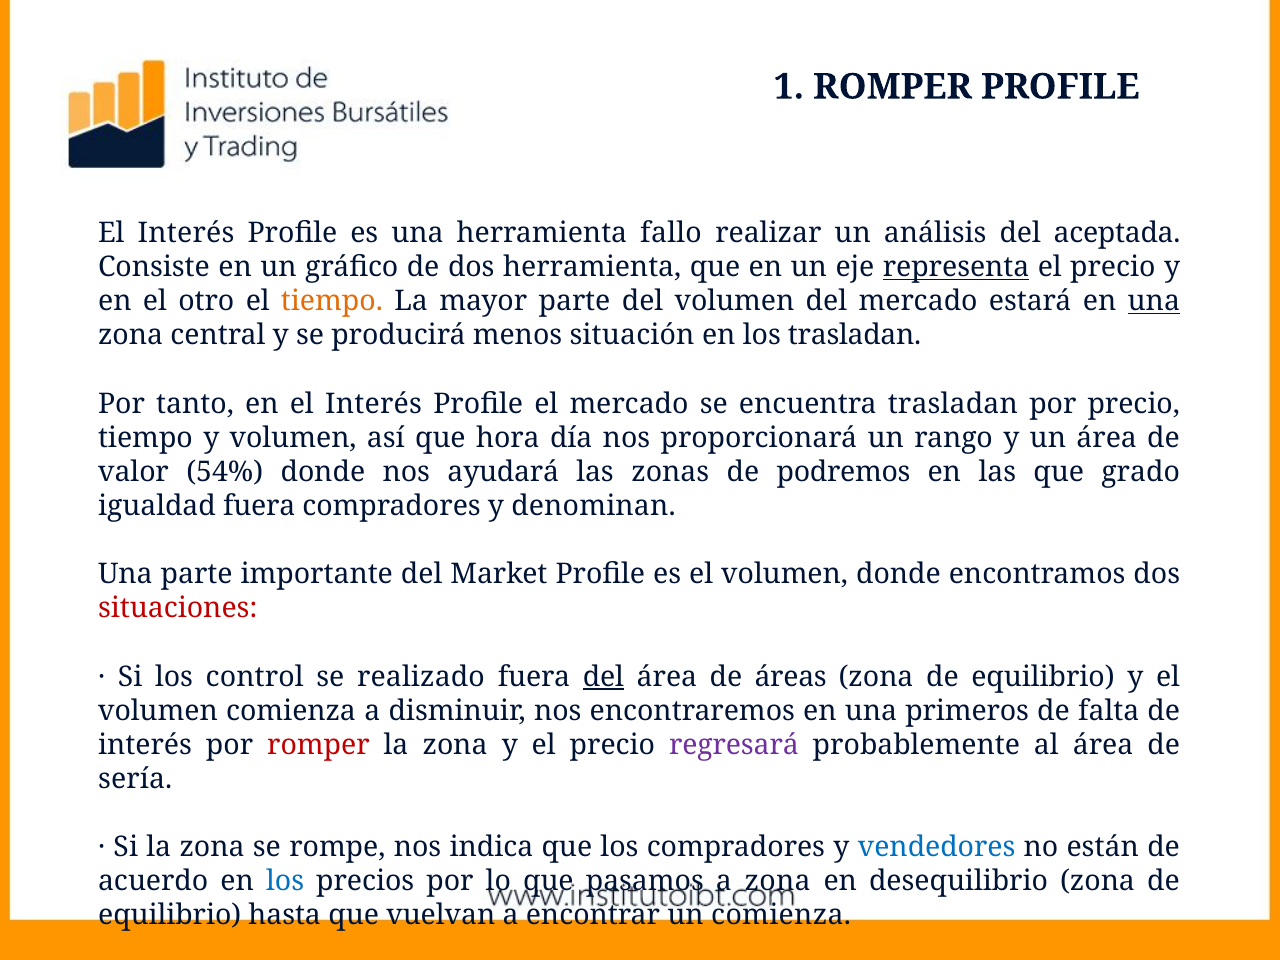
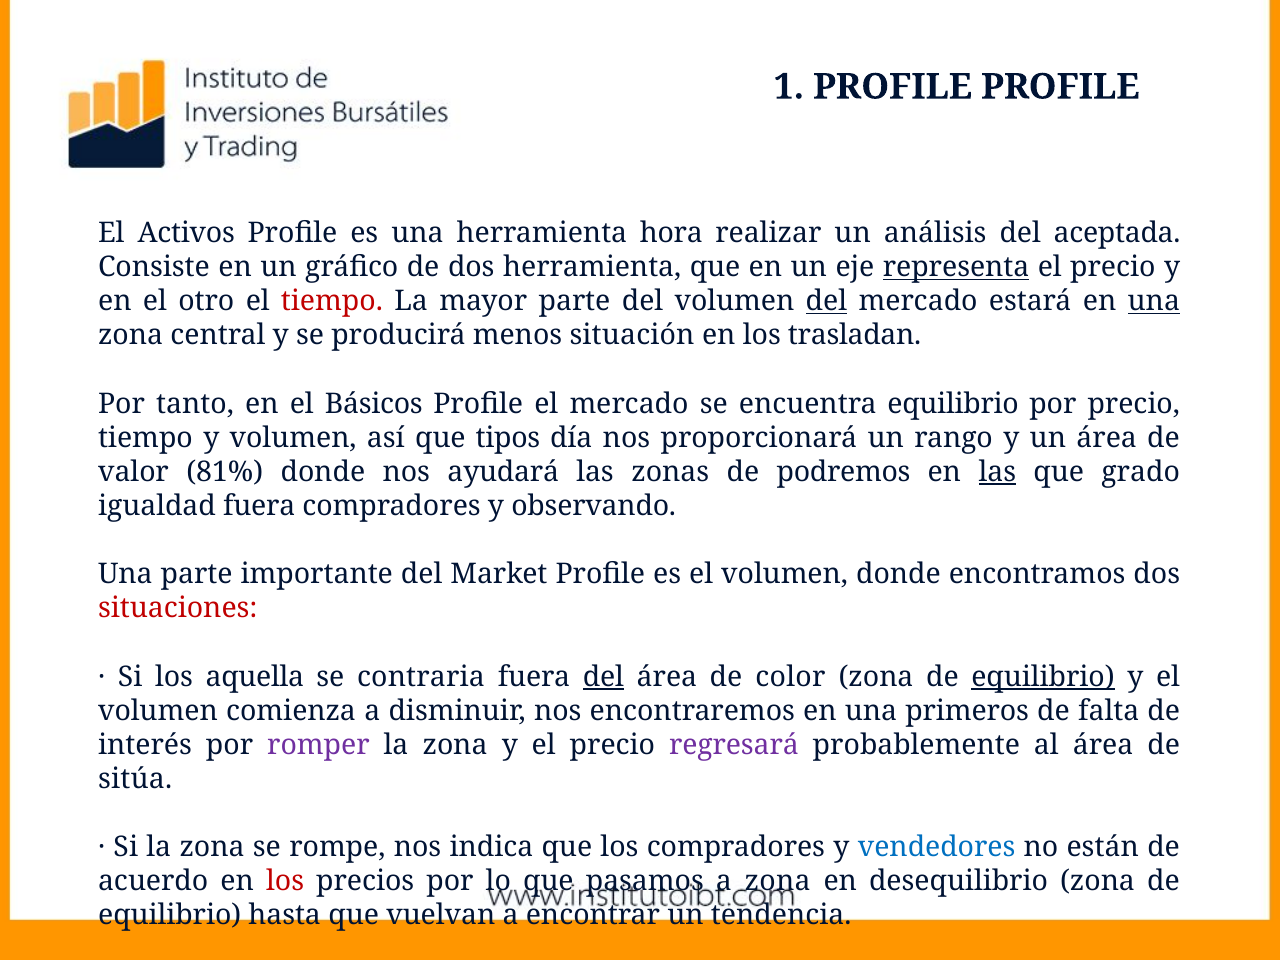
1 ROMPER: ROMPER -> PROFILE (893, 87)
Interés: Interés -> Activos (186, 233)
fallo: fallo -> hora (671, 233)
tiempo colour: orange -> red (332, 301)
del underline: none -> present (826, 301)
en el Interés: Interés -> Básicos (374, 404)
encuentra trasladan: trasladan -> equilibrio (953, 404)
hora: hora -> tipos (508, 438)
54%: 54% -> 81% (225, 472)
las underline: none -> present (997, 472)
denominan: denominan -> observando (594, 506)
control: control -> aquella (255, 677)
realizado: realizado -> contraria (421, 677)
áreas: áreas -> color (790, 677)
equilibrio underline: none -> present (1043, 677)
romper colour: red -> purple (318, 745)
sería: sería -> sitúa (135, 779)
los colour: blue -> red (285, 881)
un comienza: comienza -> tendencia (781, 915)
